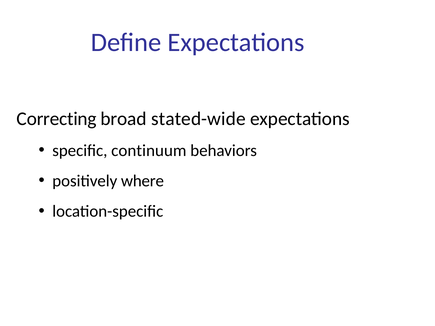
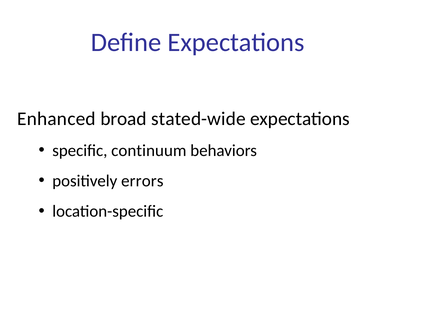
Correcting: Correcting -> Enhanced (56, 119)
where: where -> errors (142, 181)
